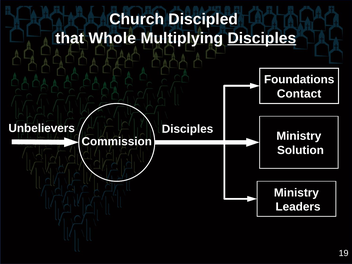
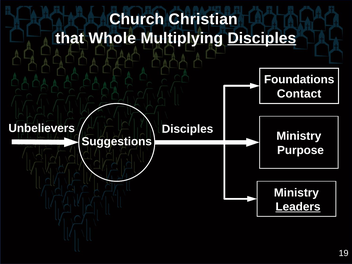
Discipled: Discipled -> Christian (203, 19)
Commission: Commission -> Suggestions (117, 142)
Solution: Solution -> Purpose (300, 150)
Leaders underline: none -> present (298, 207)
